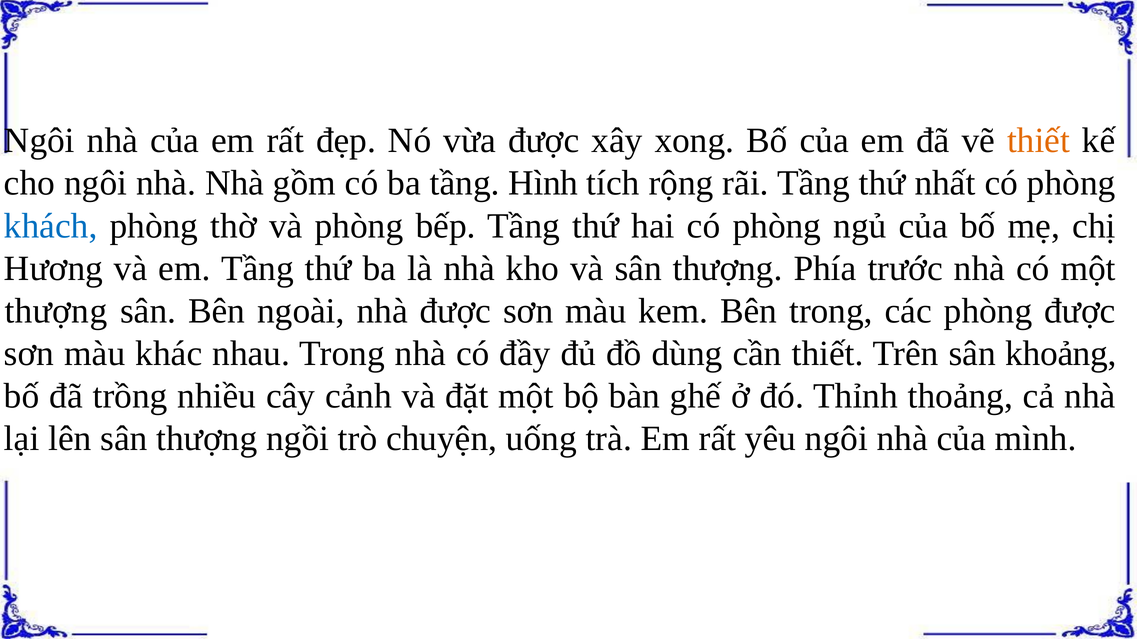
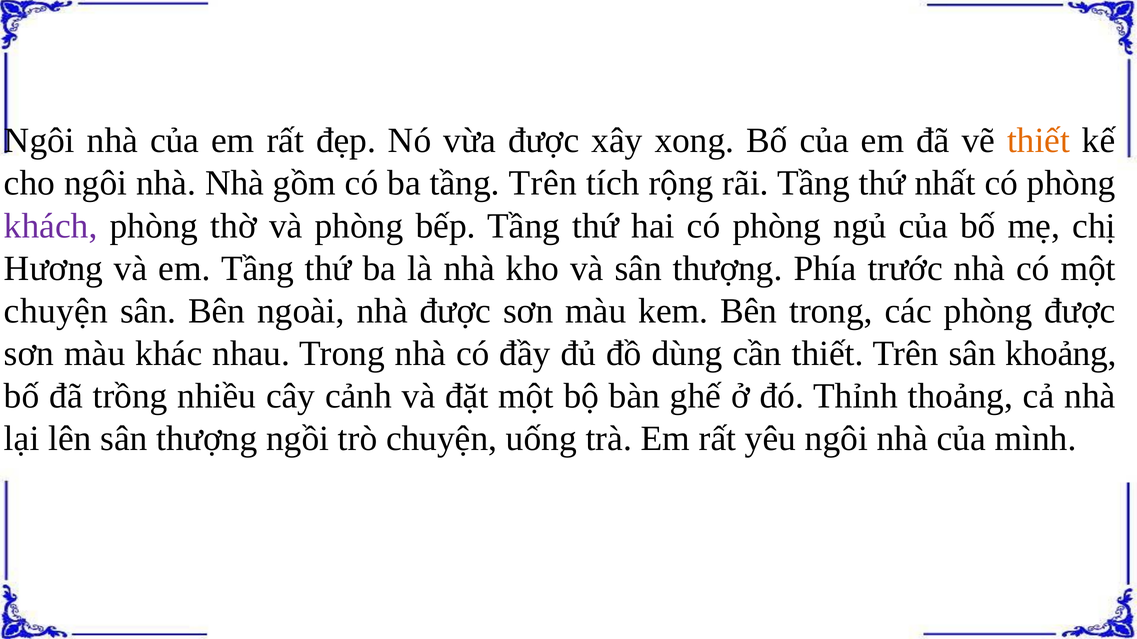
tầng Hình: Hình -> Trên (543, 183)
khách colour: blue -> purple (51, 226)
thượng: thượng -> chuyện (56, 311)
